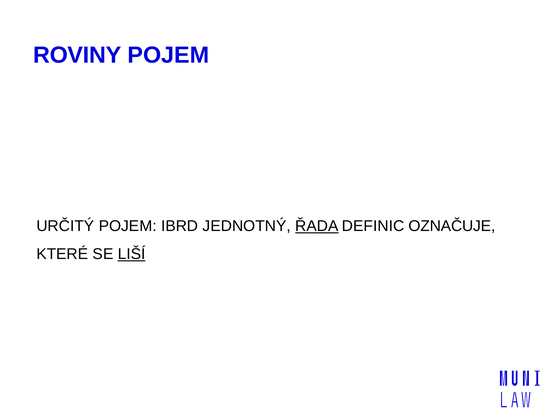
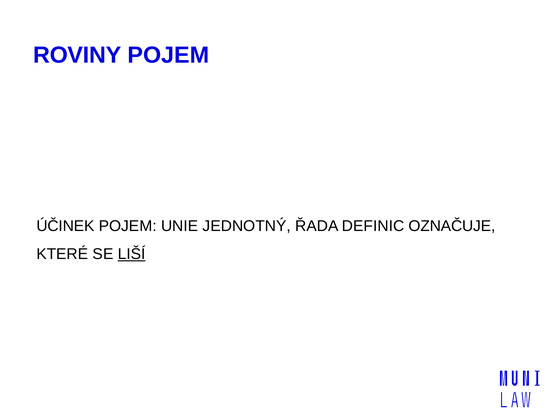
URČITÝ: URČITÝ -> ÚČINEK (65, 226)
IBRD: IBRD -> UNIE (180, 226)
ŘADA underline: present -> none (317, 226)
